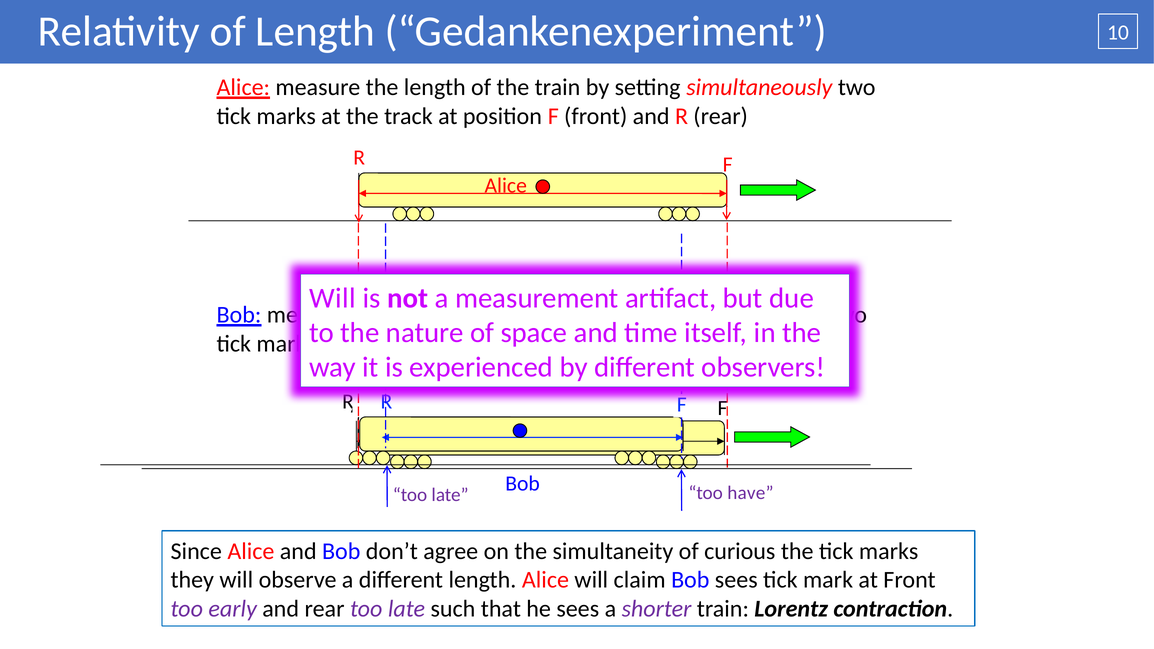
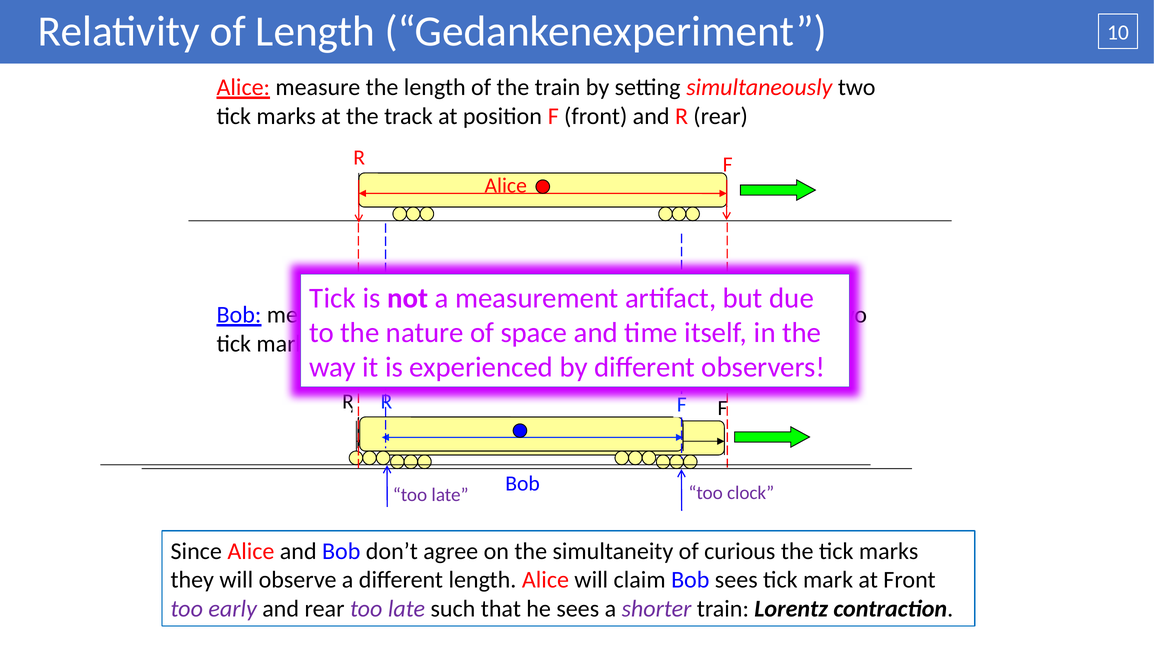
Will: Will -> Tick (333, 298)
have: have -> clock (751, 493)
